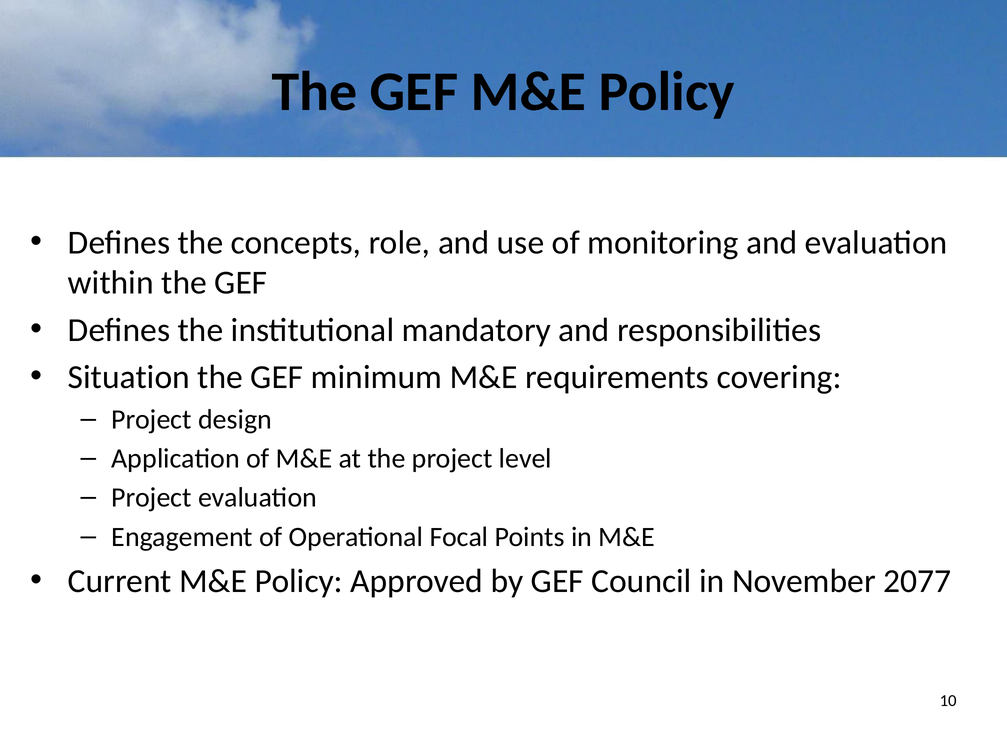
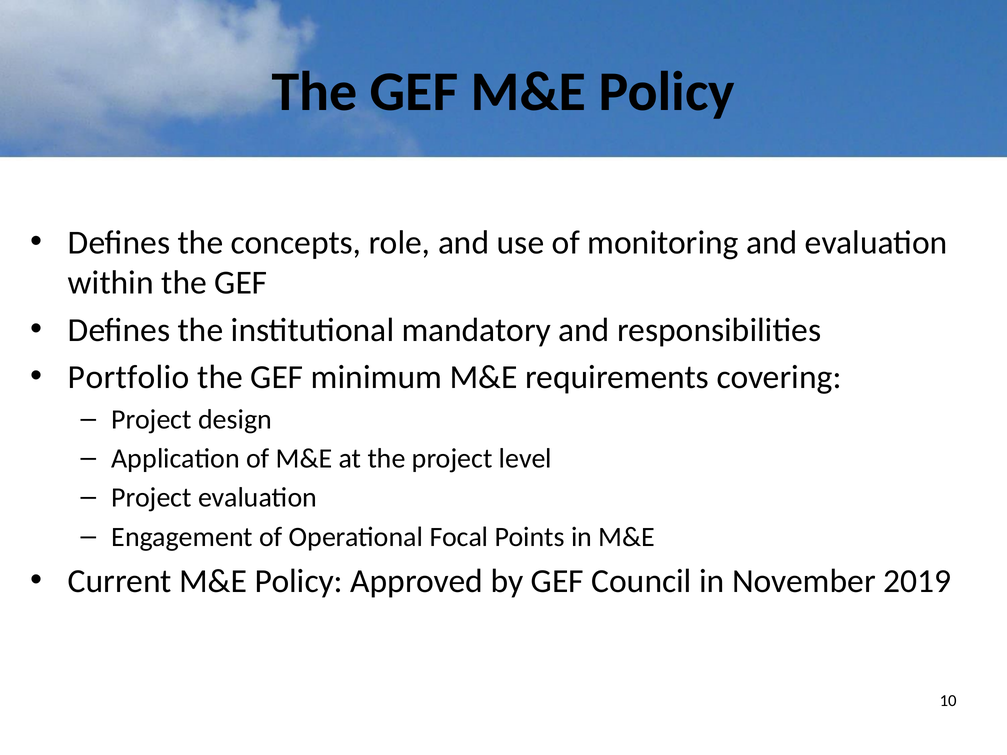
Situation: Situation -> Portfolio (129, 377)
2077: 2077 -> 2019 (917, 581)
